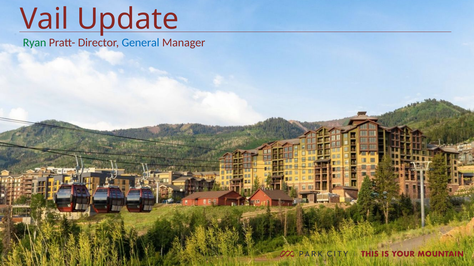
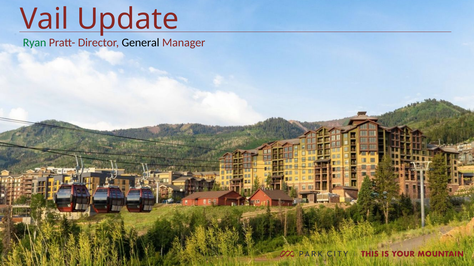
General colour: blue -> black (141, 43)
